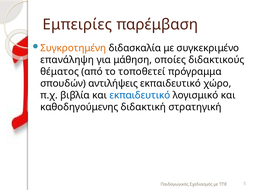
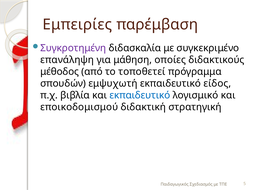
Συγκροτημένη colour: orange -> purple (73, 48)
θέματος: θέματος -> μέθοδος (60, 72)
αντιλήψεις: αντιλήψεις -> εμψυχωτή (113, 83)
χώρο: χώρο -> είδος (217, 83)
καθοδηγούμενης: καθοδηγούμενης -> εποικοδομισμού (79, 107)
